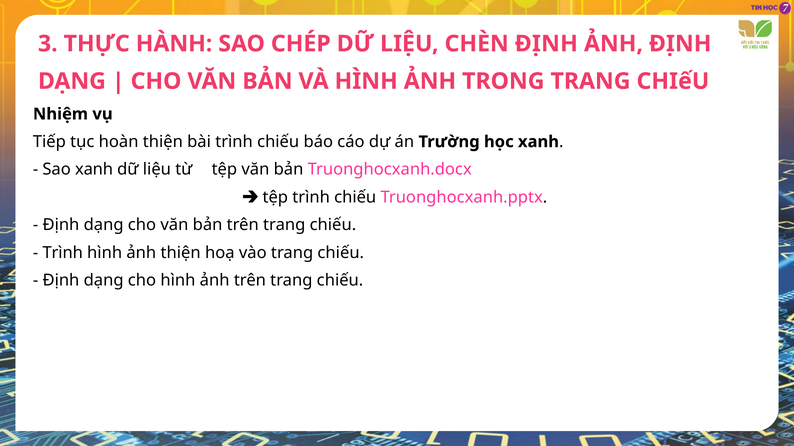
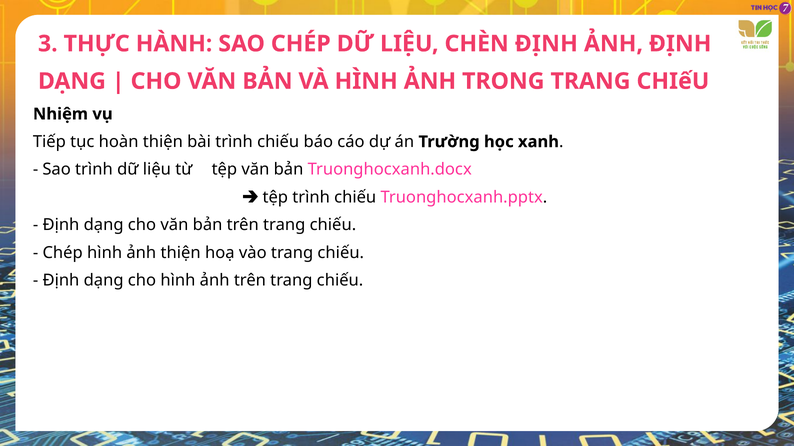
Sao xanh: xanh -> trình (94, 170)
Trình: Trình -> Chép (63, 253)
